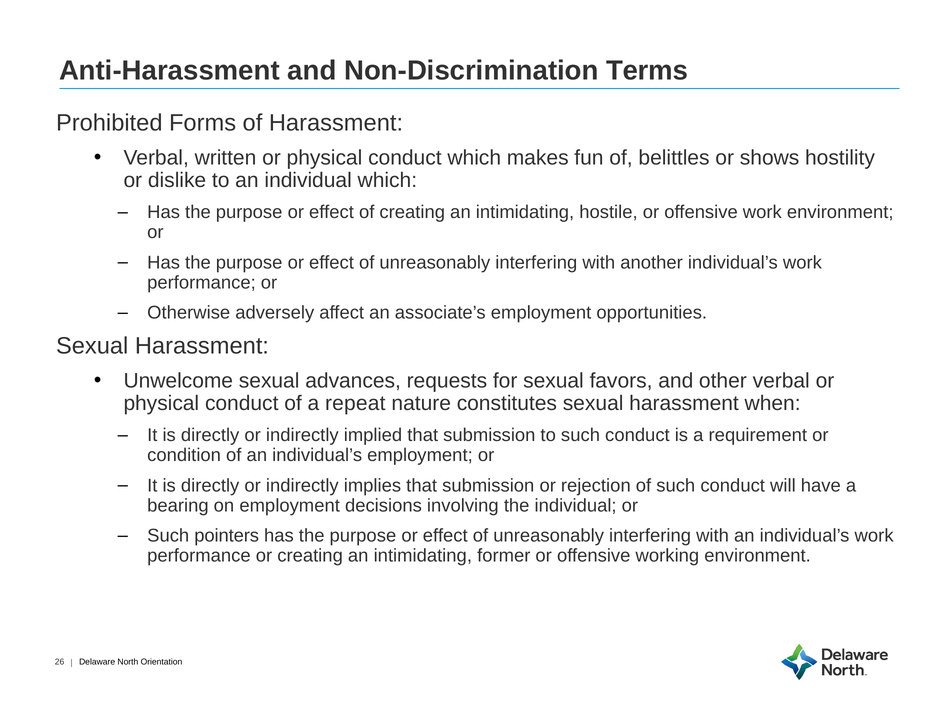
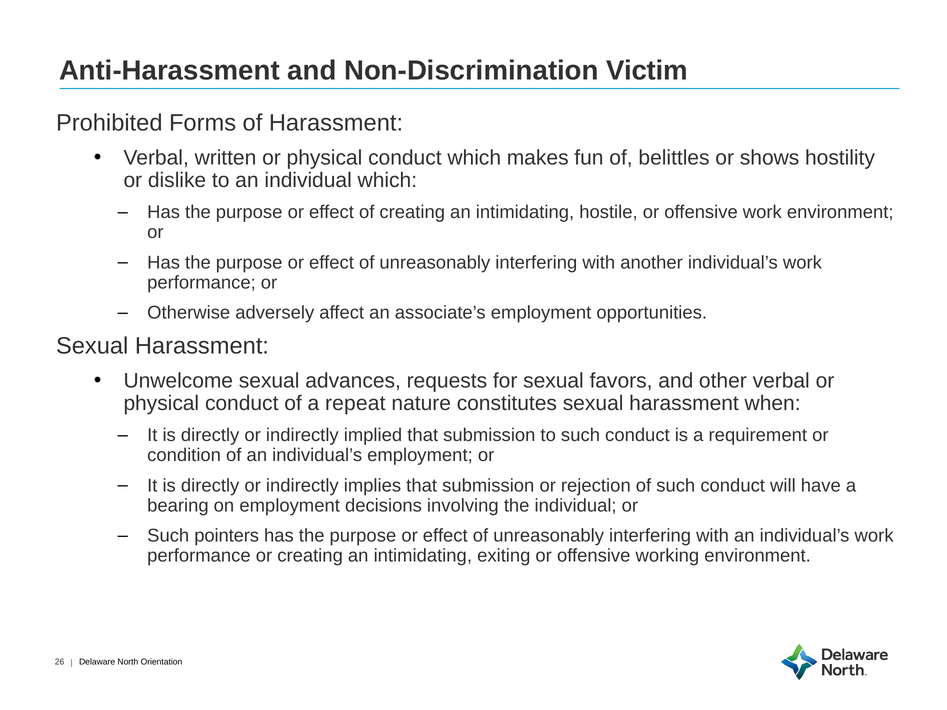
Terms: Terms -> Victim (647, 70)
former: former -> exiting (504, 556)
